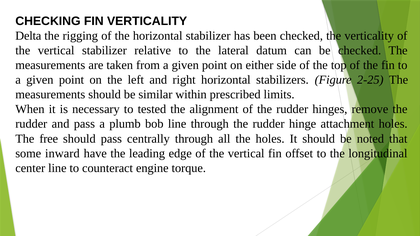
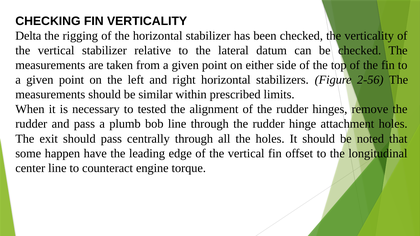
2-25: 2-25 -> 2-56 (370, 80)
free: free -> exit (49, 139)
inward: inward -> happen (62, 153)
